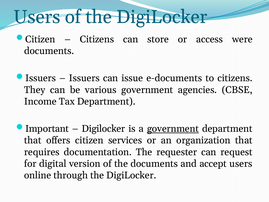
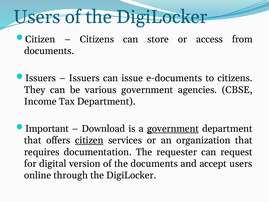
were: were -> from (242, 39)
Digilocker: Digilocker -> Download (103, 129)
citizen underline: none -> present (89, 140)
